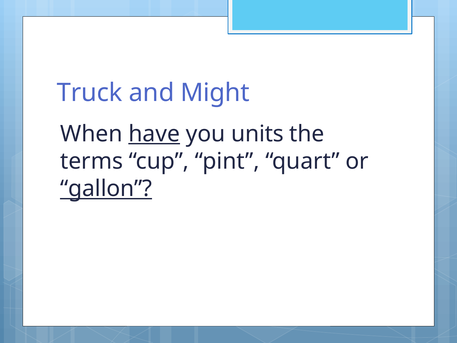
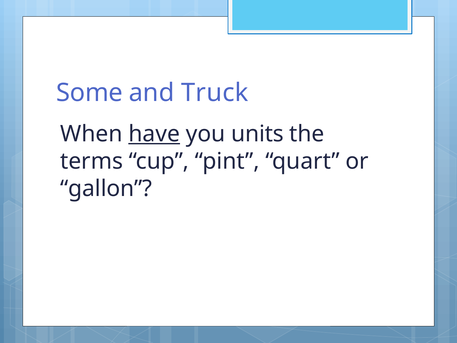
Truck: Truck -> Some (90, 93)
Might: Might -> Truck (215, 93)
gallon underline: present -> none (106, 189)
